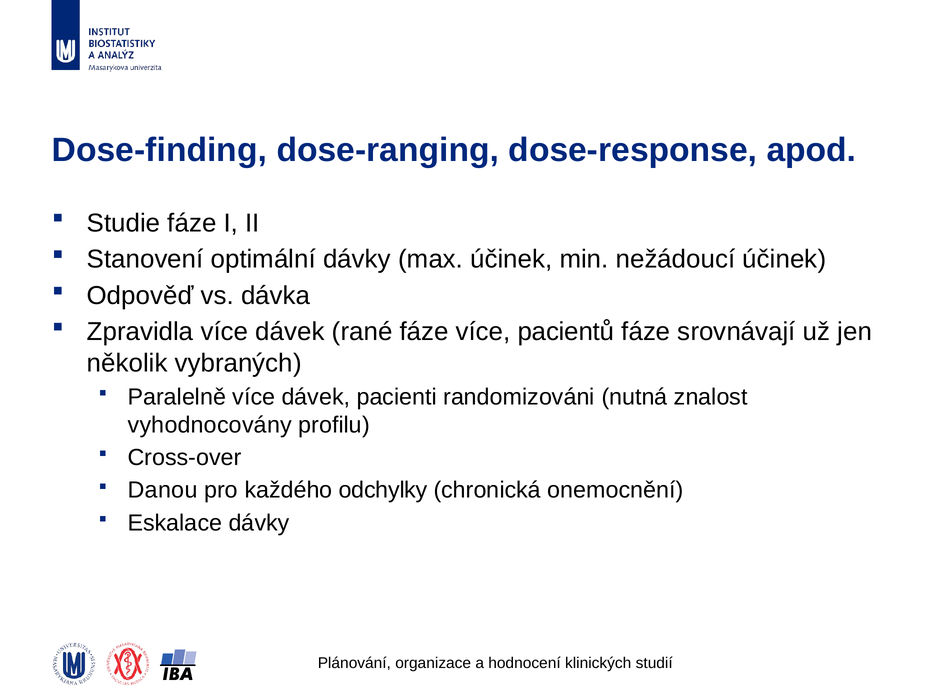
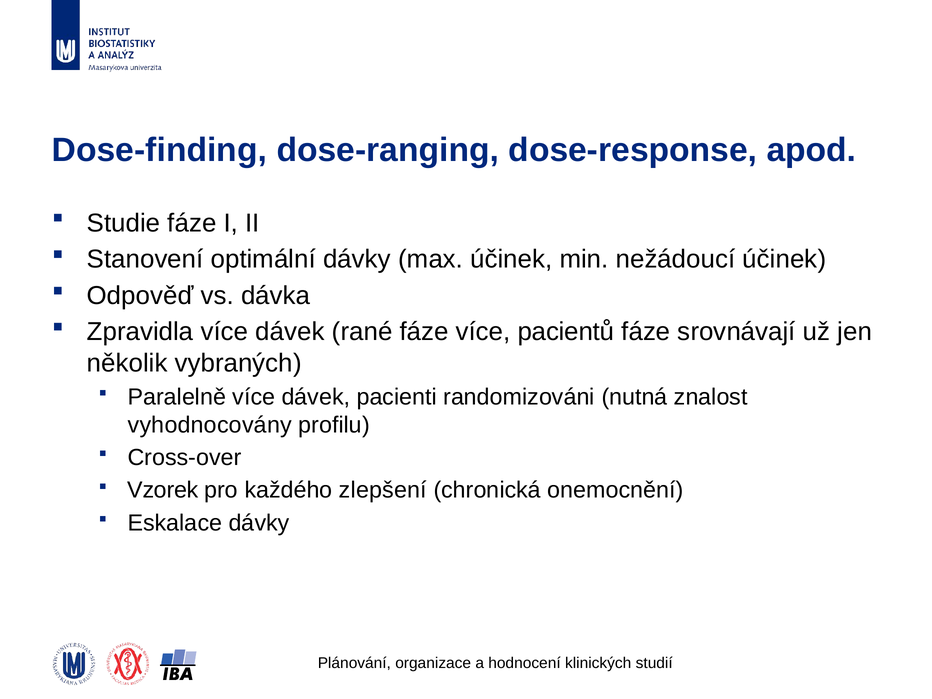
Danou: Danou -> Vzorek (163, 490)
odchylky: odchylky -> zlepšení (383, 490)
